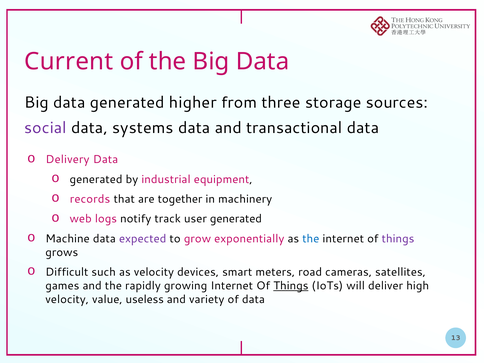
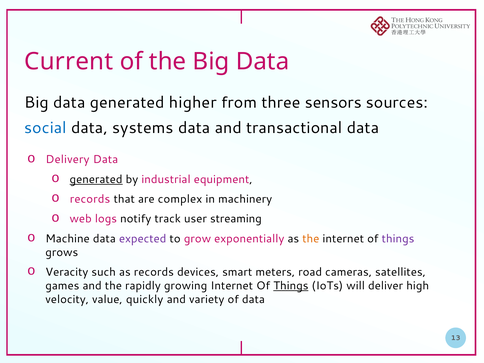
storage: storage -> sensors (333, 103)
social colour: purple -> blue (45, 128)
generated underline: none -> present (96, 179)
together: together -> complex (180, 199)
user generated: generated -> streaming (236, 219)
the colour: blue -> orange (311, 239)
Difficult: Difficult -> Veracity (67, 272)
as velocity: velocity -> records (154, 272)
useless: useless -> quickly (145, 300)
